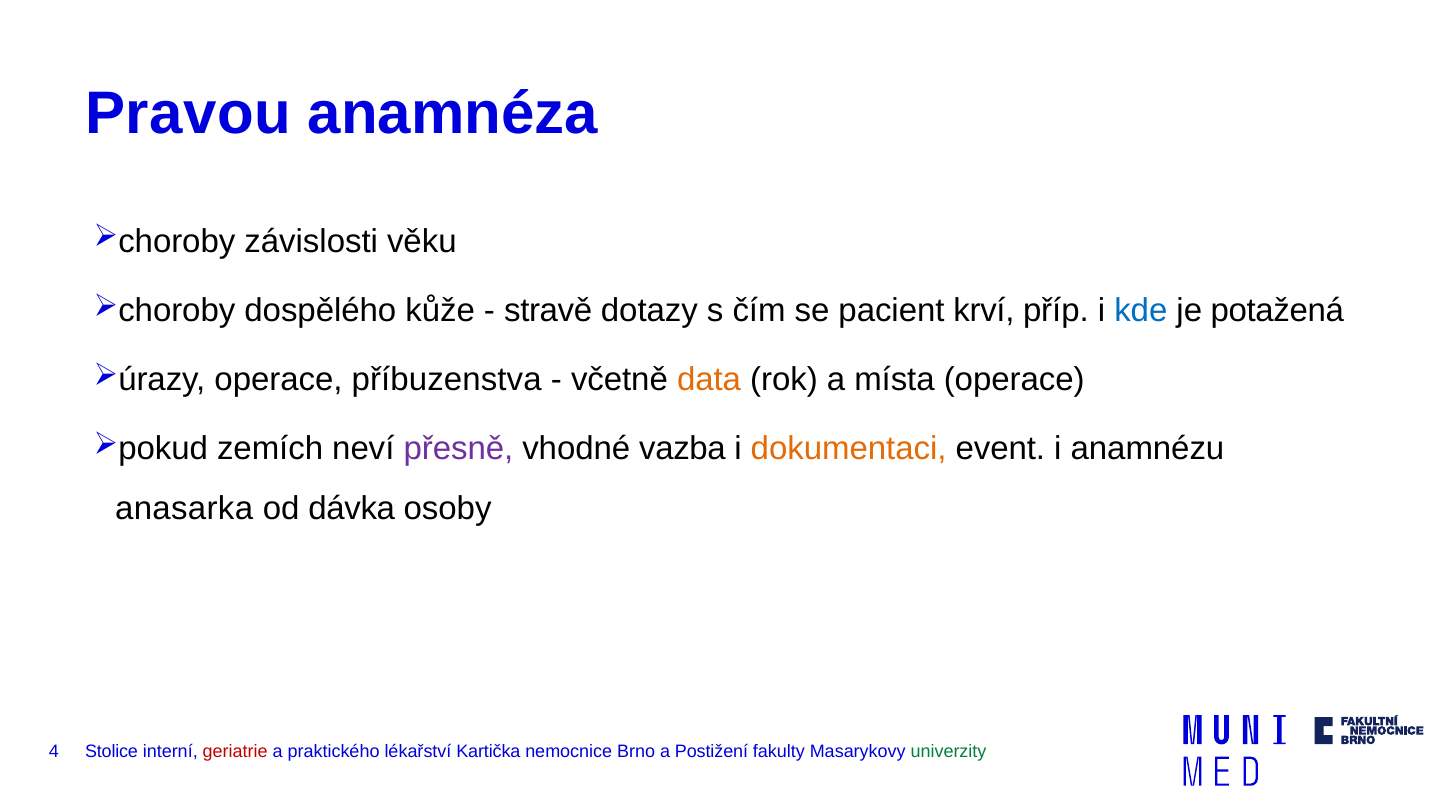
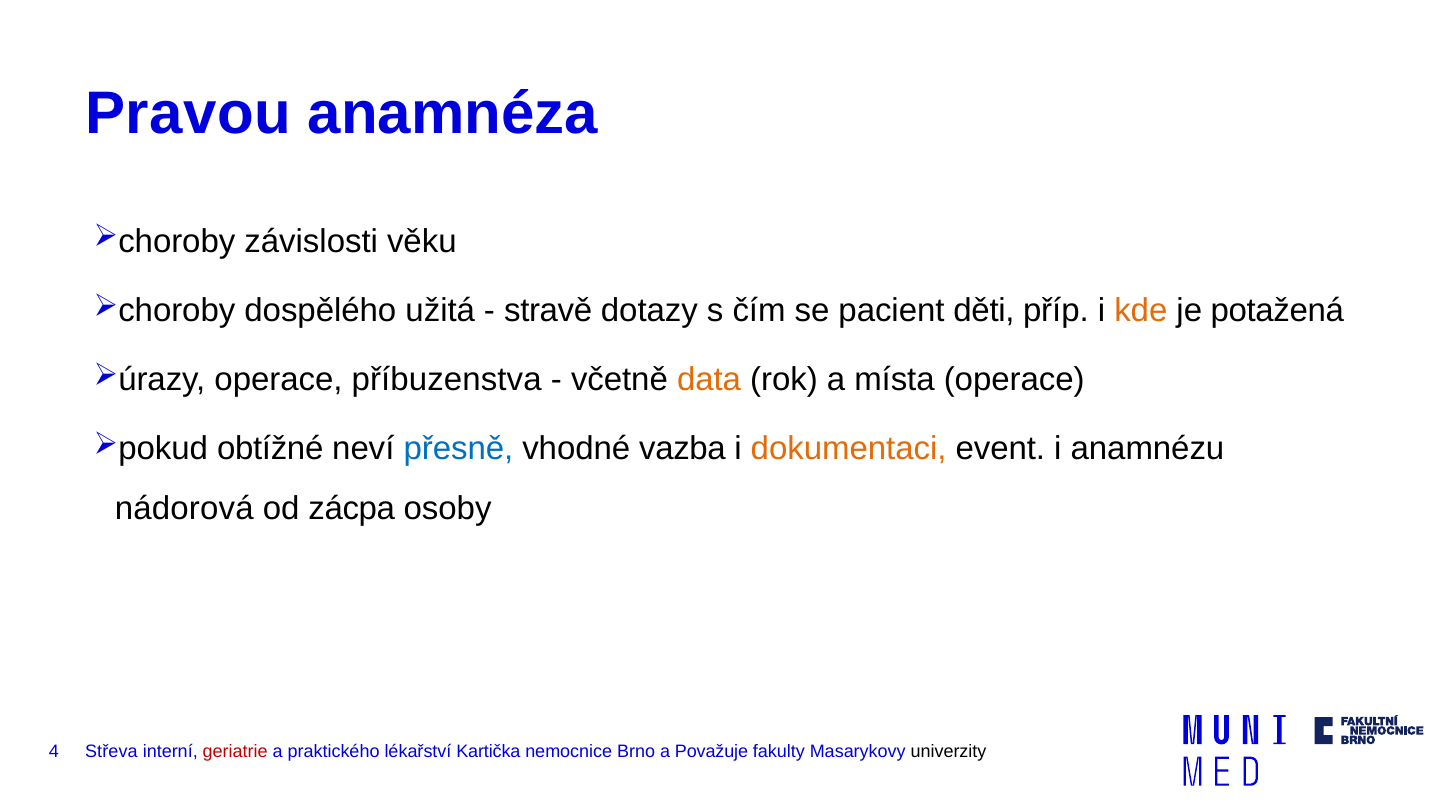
kůže: kůže -> užitá (440, 311)
krví: krví -> děti (984, 311)
kde colour: blue -> orange (1141, 311)
zemích: zemích -> obtížné (270, 449)
přesně colour: purple -> blue (458, 449)
anasarka: anasarka -> nádorová (184, 508)
dávka: dávka -> zácpa (352, 508)
Stolice: Stolice -> Střeva (111, 752)
Postižení: Postižení -> Považuje (712, 752)
univerzity colour: green -> black (948, 752)
